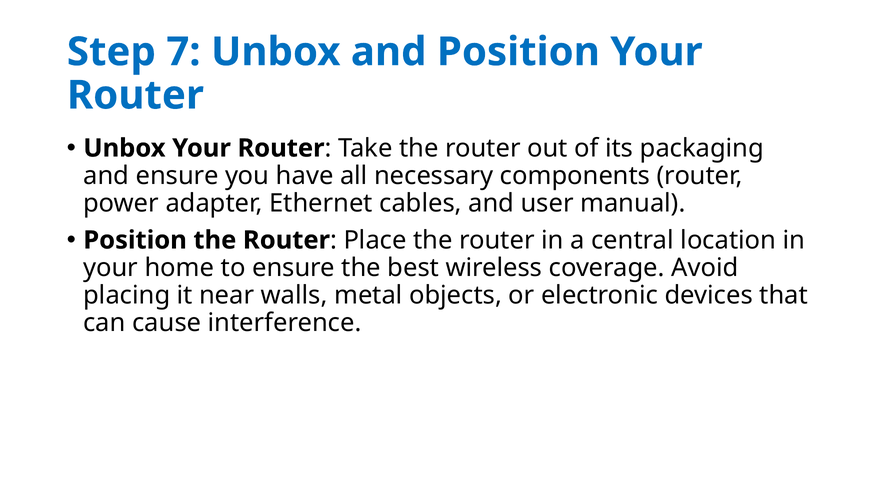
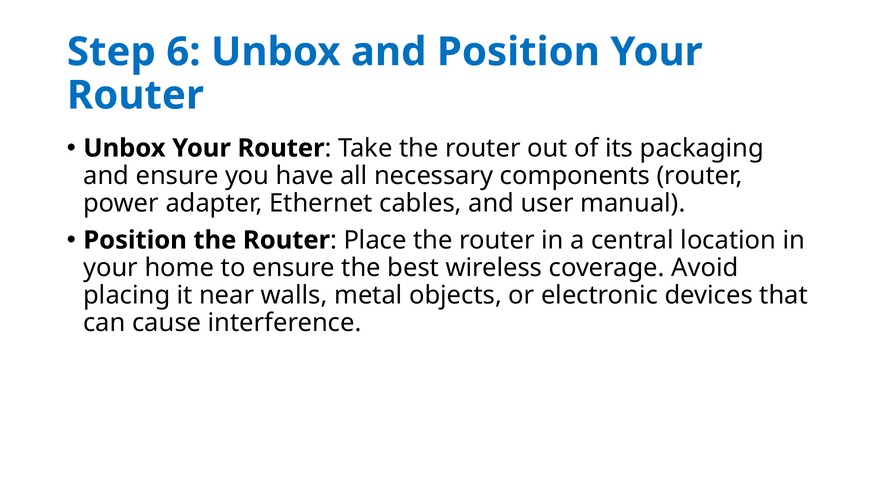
7: 7 -> 6 (183, 52)
